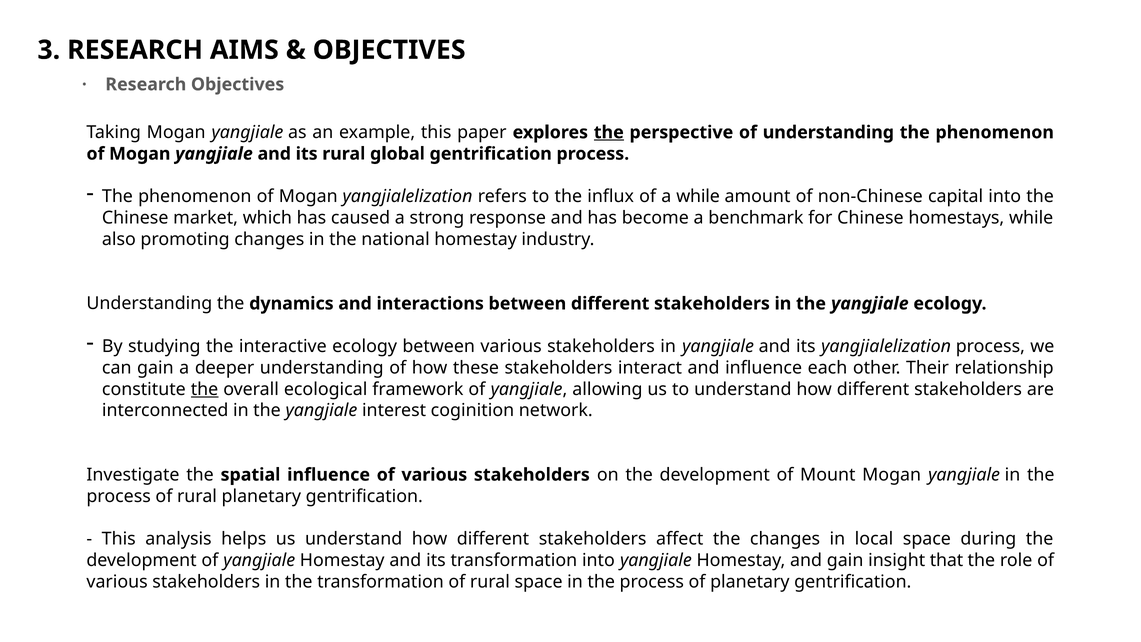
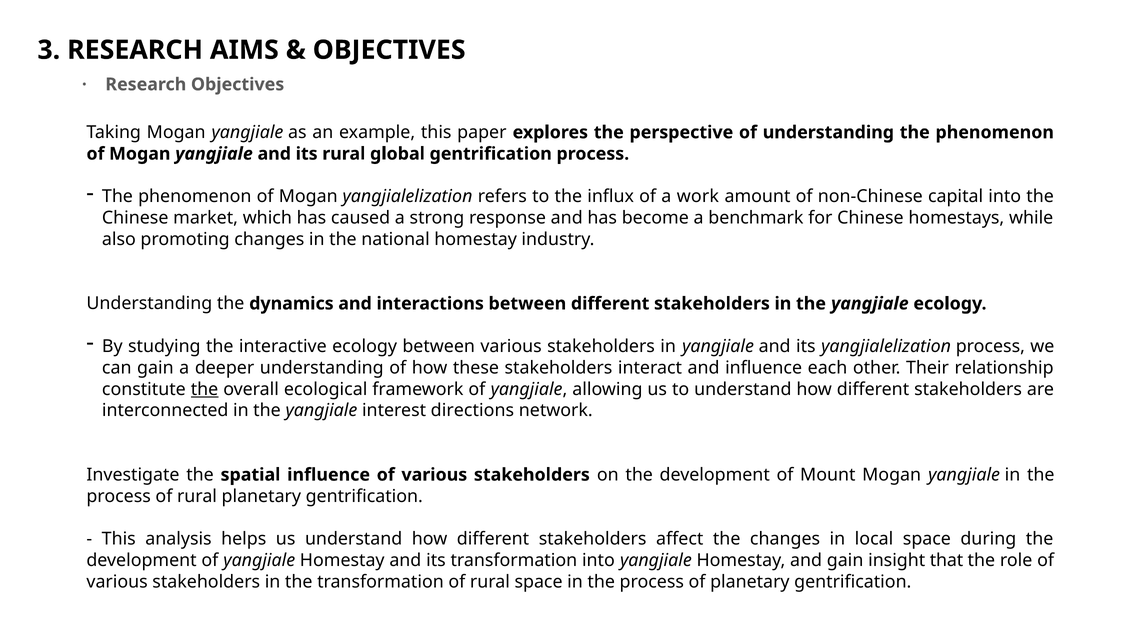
the underline: present -> none (609, 132)
a while: while -> work (698, 197)
coginition: coginition -> directions (472, 410)
